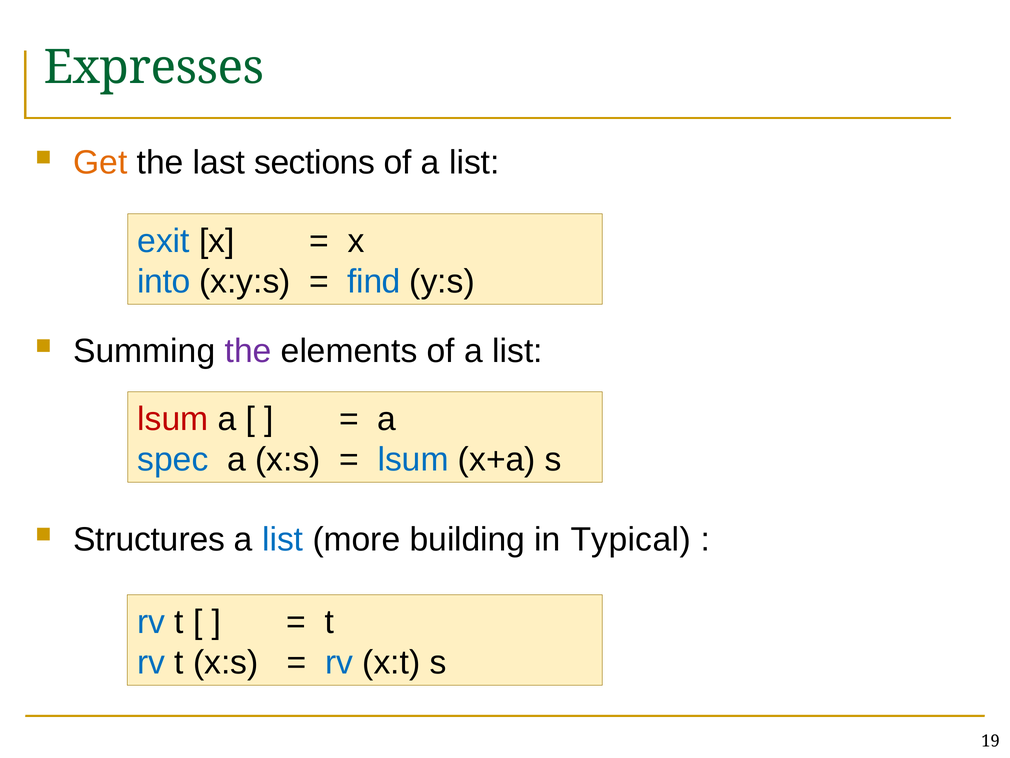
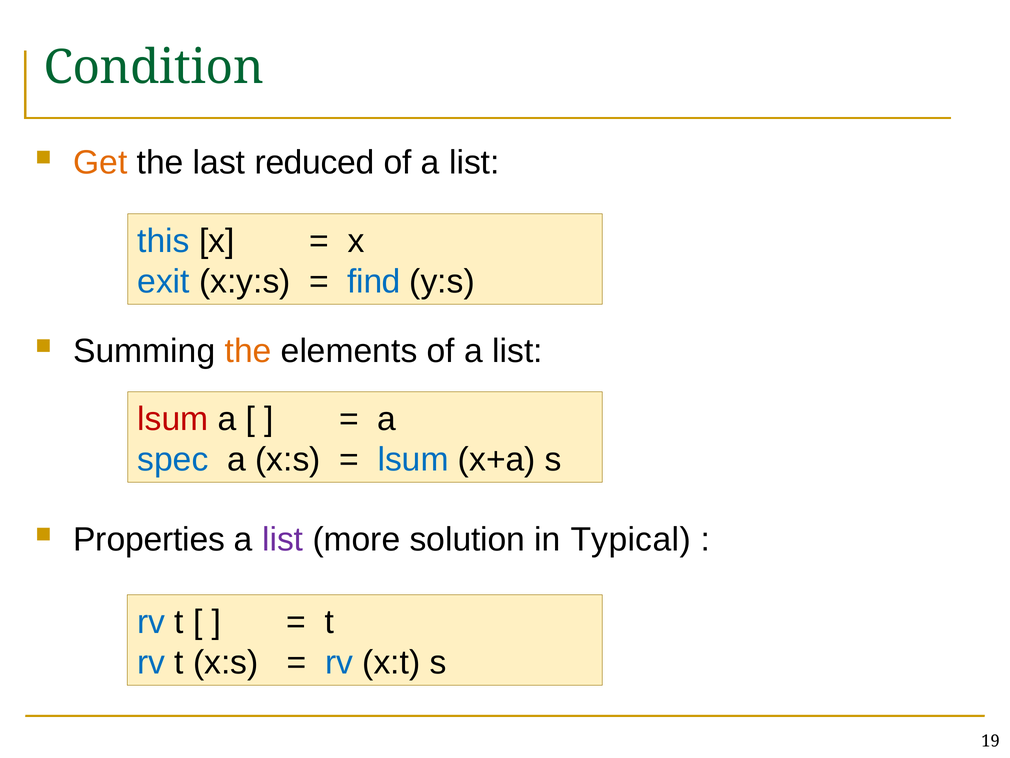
Expresses: Expresses -> Condition (154, 68)
sections: sections -> reduced (315, 162)
exit: exit -> this (164, 241)
into: into -> exit (164, 282)
the colour: purple -> orange (248, 351)
Structures: Structures -> Properties (149, 539)
list colour: blue -> purple (283, 539)
building: building -> solution (467, 539)
